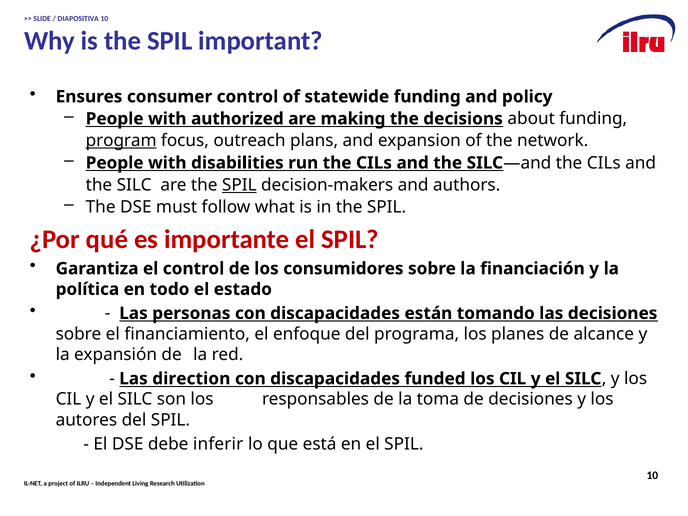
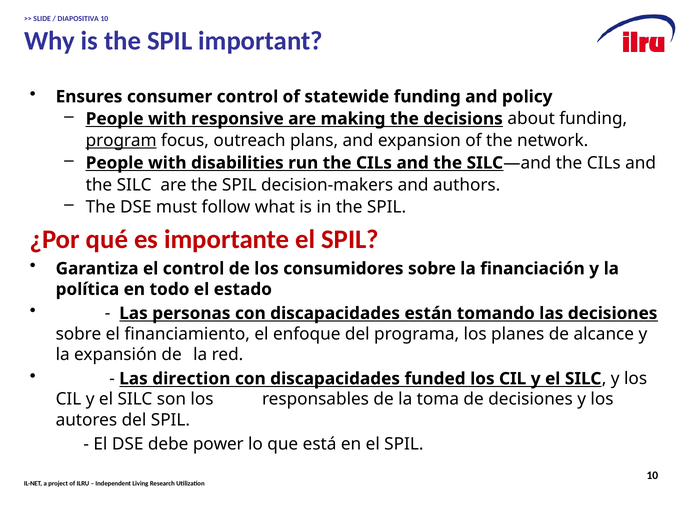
authorized: authorized -> responsive (237, 119)
SPIL underline: present -> none (239, 185)
inferir: inferir -> power (218, 444)
